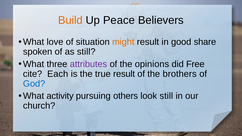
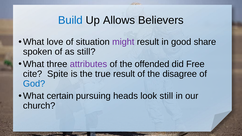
Build colour: orange -> blue (70, 20)
Peace: Peace -> Allows (119, 20)
might colour: orange -> purple (123, 42)
opinions: opinions -> offended (152, 64)
Each: Each -> Spite (58, 74)
brothers: brothers -> disagree (180, 74)
activity: activity -> certain (60, 96)
others: others -> heads (126, 96)
